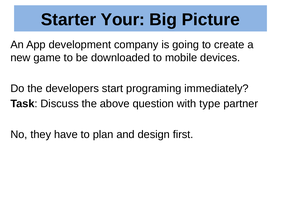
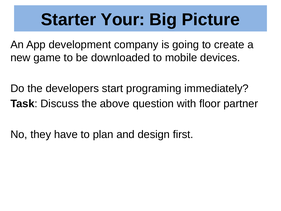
type: type -> floor (210, 104)
